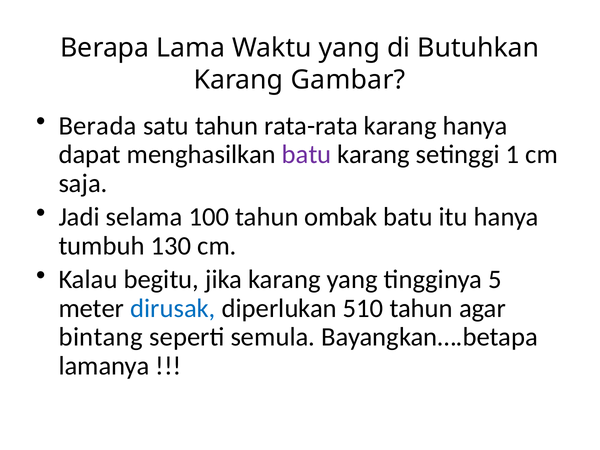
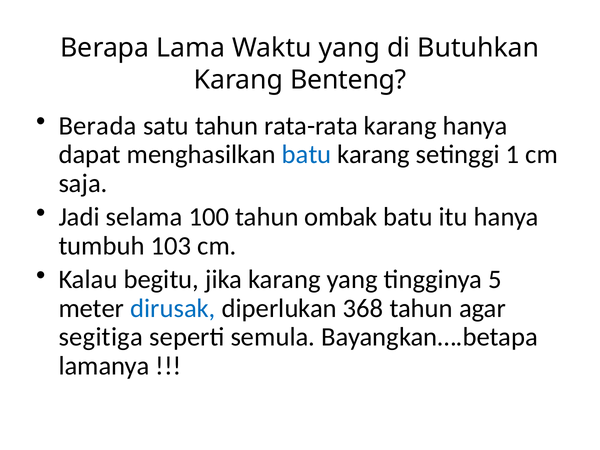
Gambar: Gambar -> Benteng (348, 80)
batu colour: purple -> blue (307, 155)
130: 130 -> 103 (171, 246)
510: 510 -> 368 (363, 308)
bintang: bintang -> segitiga (101, 337)
